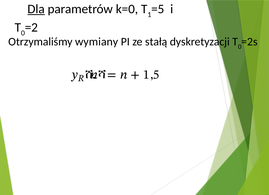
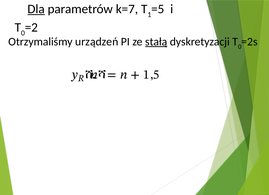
k=0: k=0 -> k=7 (127, 9)
wymiany: wymiany -> urządzeń (97, 42)
stałą underline: none -> present (156, 42)
